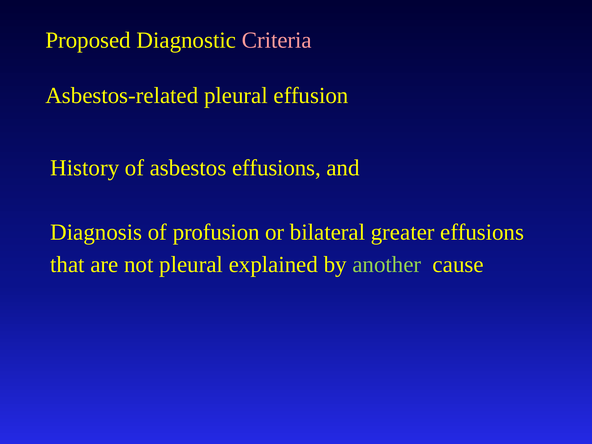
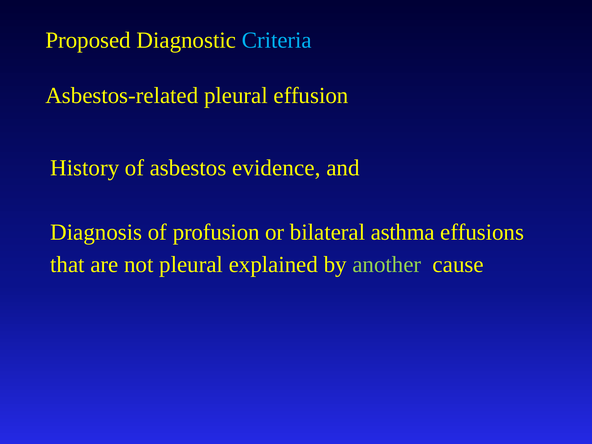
Criteria colour: pink -> light blue (277, 40)
asbestos effusions: effusions -> evidence (276, 168)
greater: greater -> asthma (403, 232)
